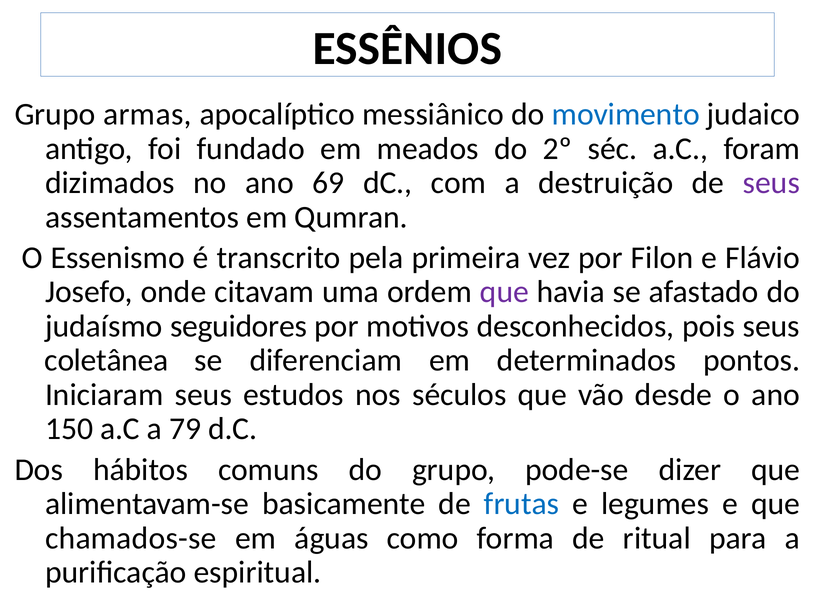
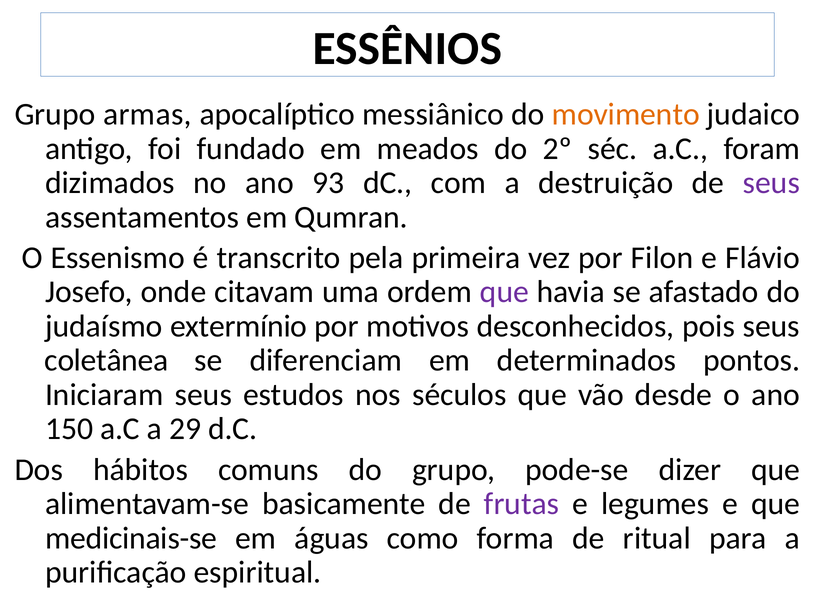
movimento colour: blue -> orange (626, 114)
69: 69 -> 93 (328, 183)
seguidores: seguidores -> extermínio (239, 326)
79: 79 -> 29 (185, 429)
frutas colour: blue -> purple (522, 504)
chamados-se: chamados-se -> medicinais-se (131, 538)
